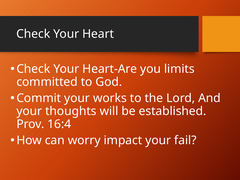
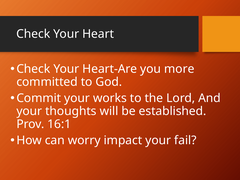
limits: limits -> more (179, 69)
16:4: 16:4 -> 16:1 (59, 124)
